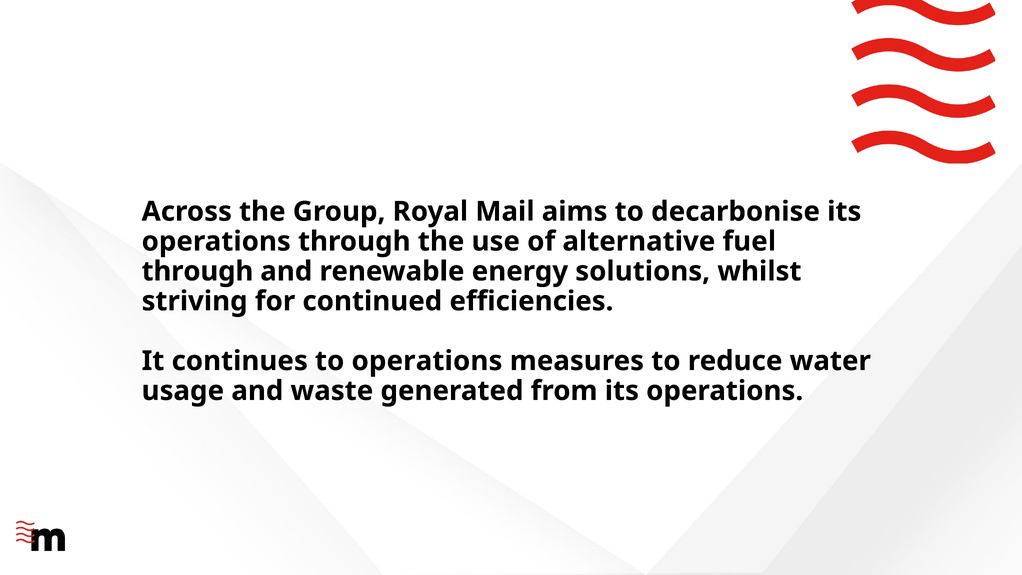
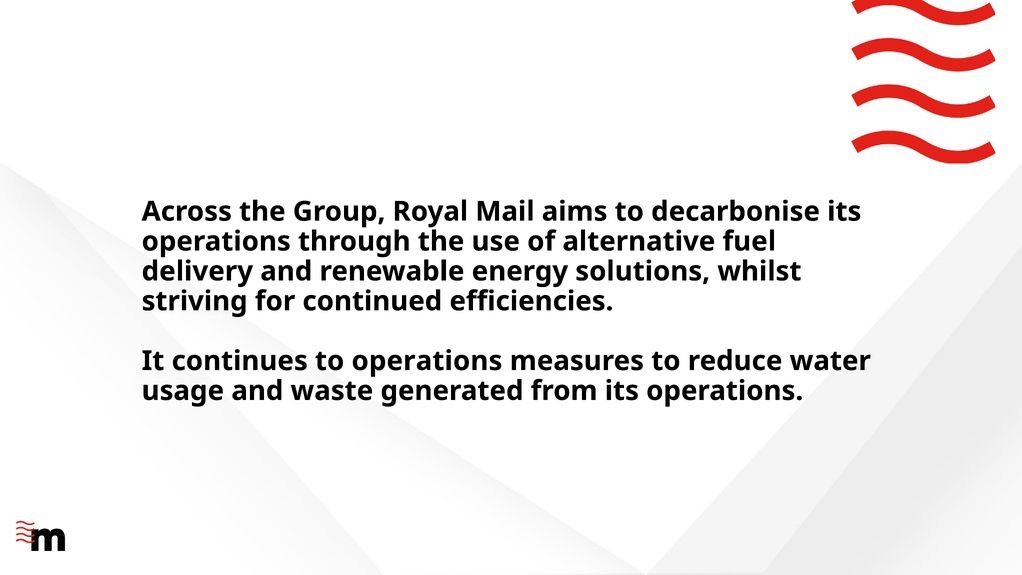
through: through -> delivery (197, 271)
